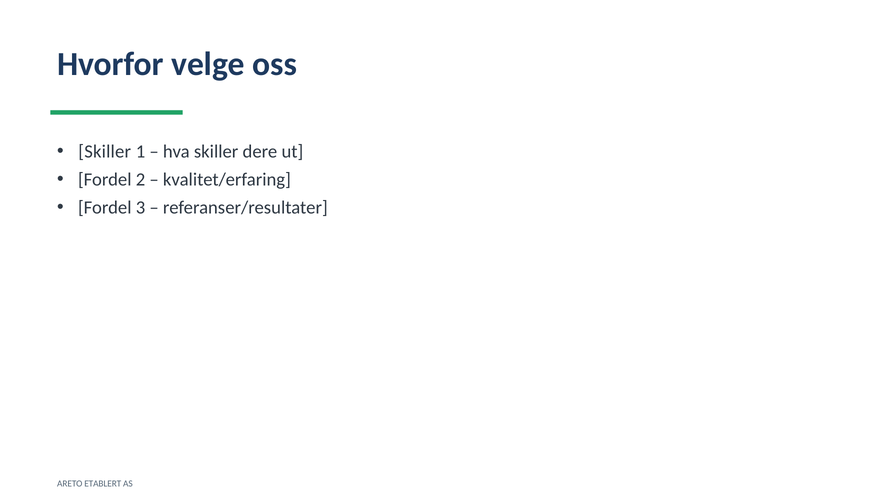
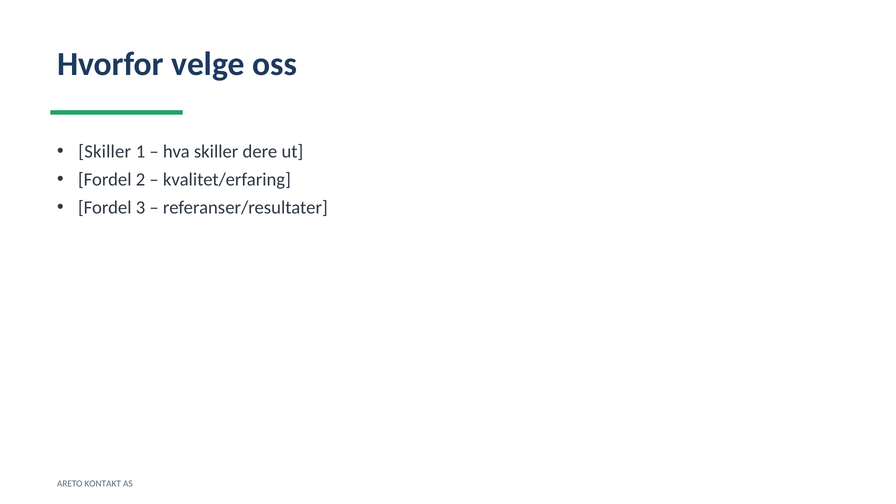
ETABLERT: ETABLERT -> KONTAKT (103, 484)
